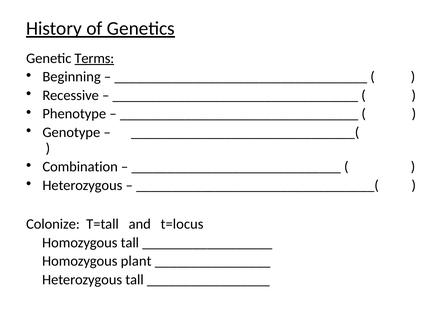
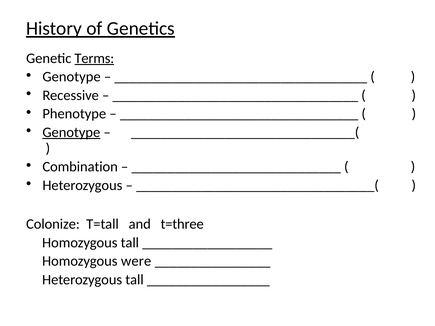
Beginning: Beginning -> Genotype (72, 77)
Genotype underline: none -> present (71, 132)
t=locus: t=locus -> t=three (182, 224)
plant: plant -> were (136, 261)
